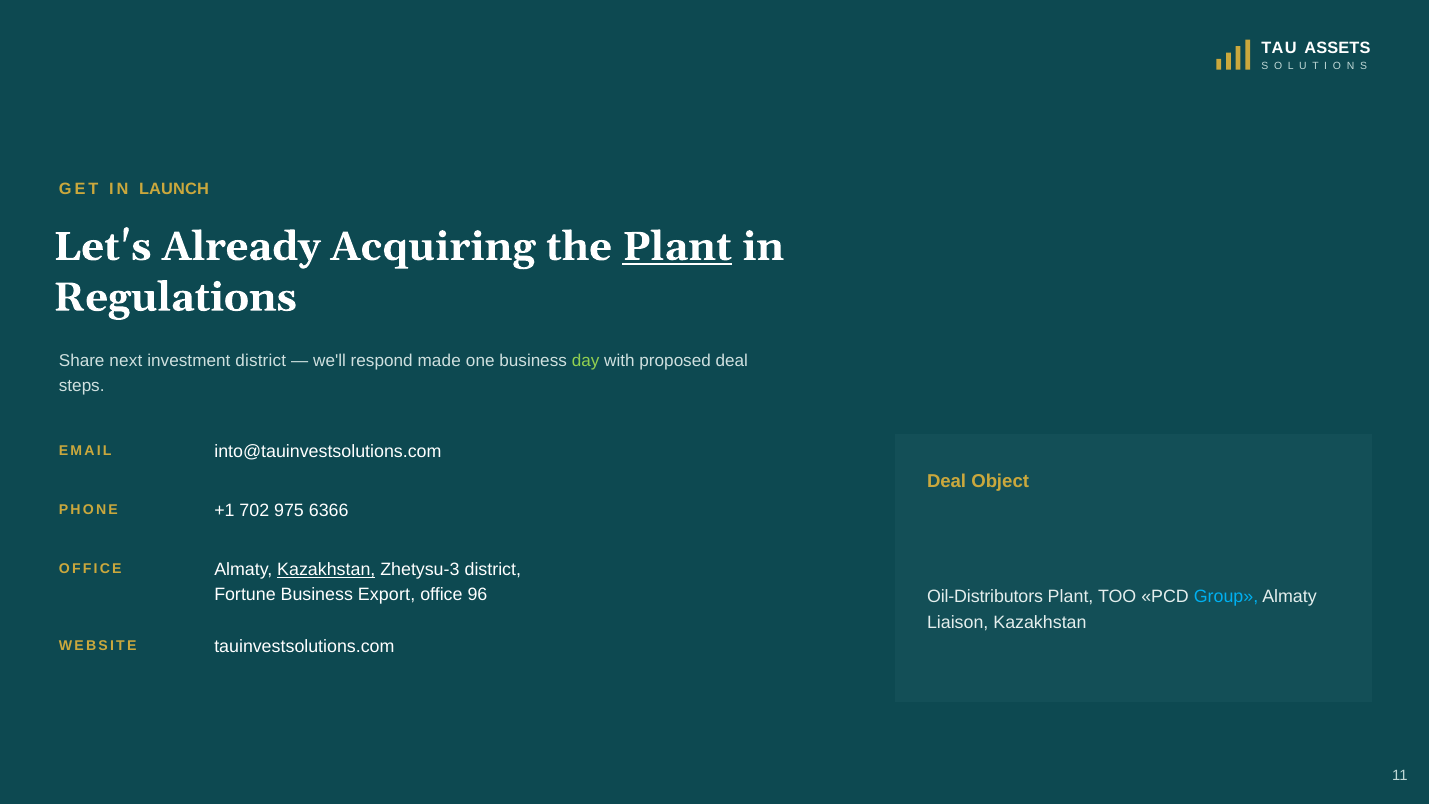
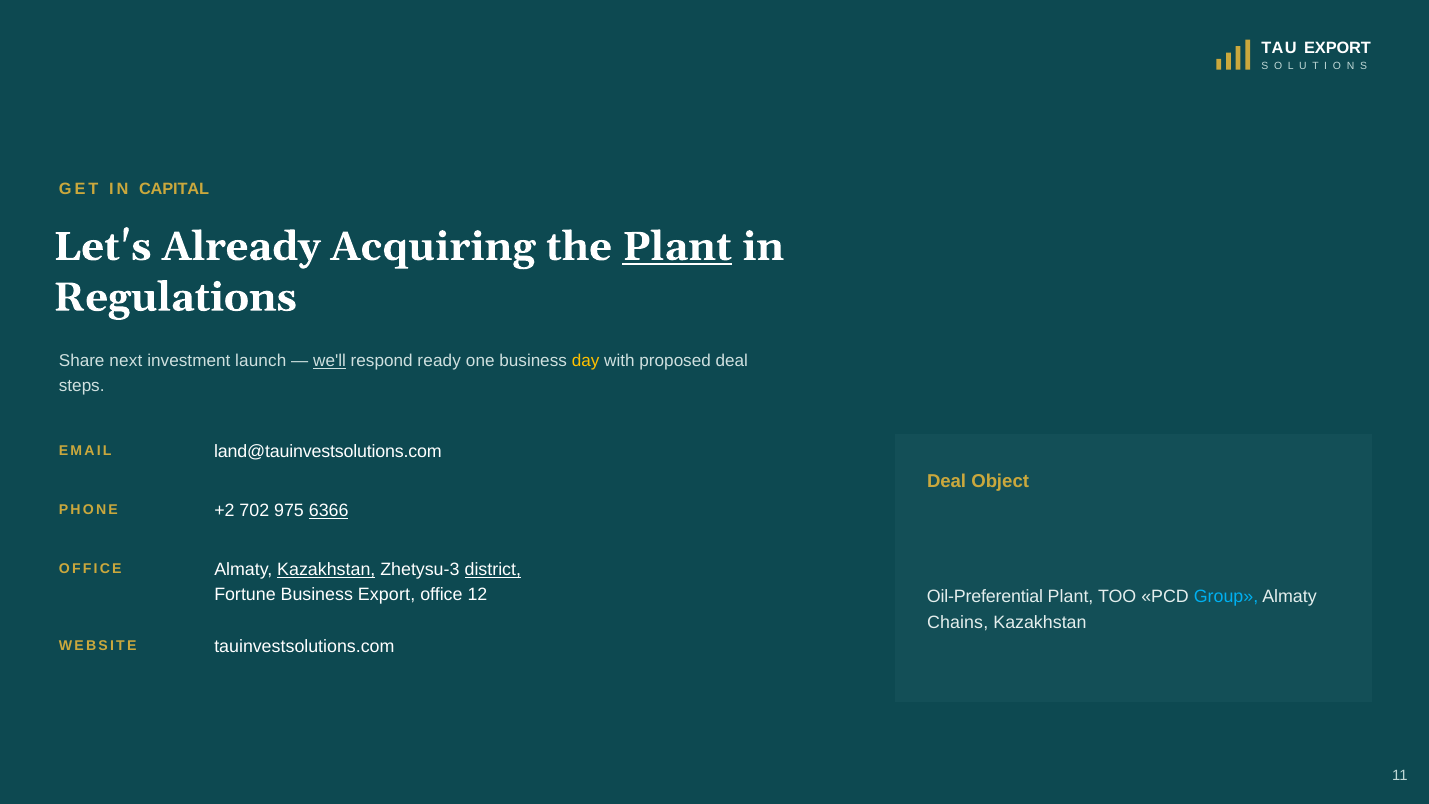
TAU ASSETS: ASSETS -> EXPORT (1338, 48)
LAUNCH: LAUNCH -> CAPITAL (174, 189)
investment district: district -> launch (261, 361)
we'll underline: none -> present (330, 361)
made: made -> ready (439, 361)
day colour: light green -> yellow (586, 361)
into@tauinvestsolutions.com: into@tauinvestsolutions.com -> land@tauinvestsolutions.com (328, 452)
+1: +1 -> +2 (224, 511)
6366 underline: none -> present (329, 511)
district underline: none -> present (493, 570)
96: 96 -> 12 (478, 594)
Oil-Distributors: Oil-Distributors -> Oil-Preferential (985, 596)
Liaison: Liaison -> Chains (958, 623)
